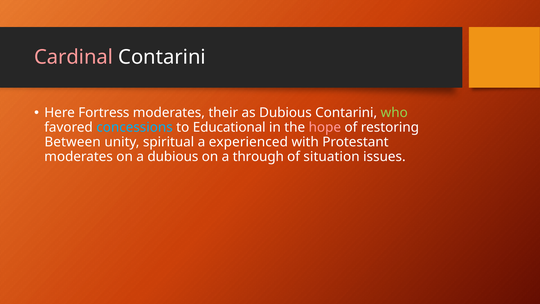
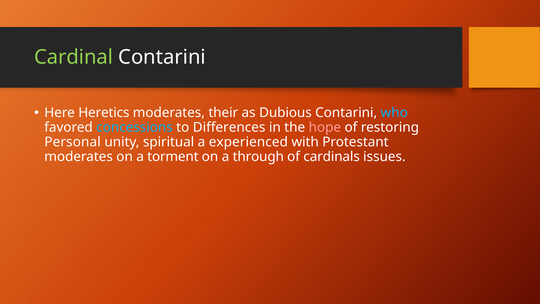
Cardinal colour: pink -> light green (74, 57)
Fortress: Fortress -> Heretics (104, 113)
who colour: light green -> light blue (394, 113)
Educational: Educational -> Differences (229, 127)
Between: Between -> Personal (73, 142)
a dubious: dubious -> torment (173, 156)
situation: situation -> cardinals (332, 156)
